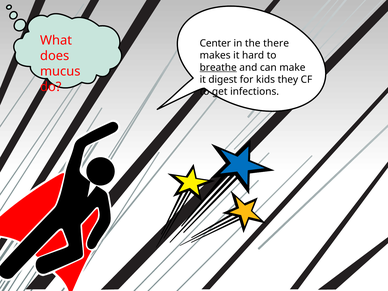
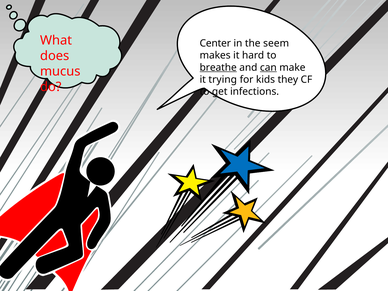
there: there -> seem (276, 43)
can underline: none -> present (268, 67)
digest: digest -> trying (223, 80)
